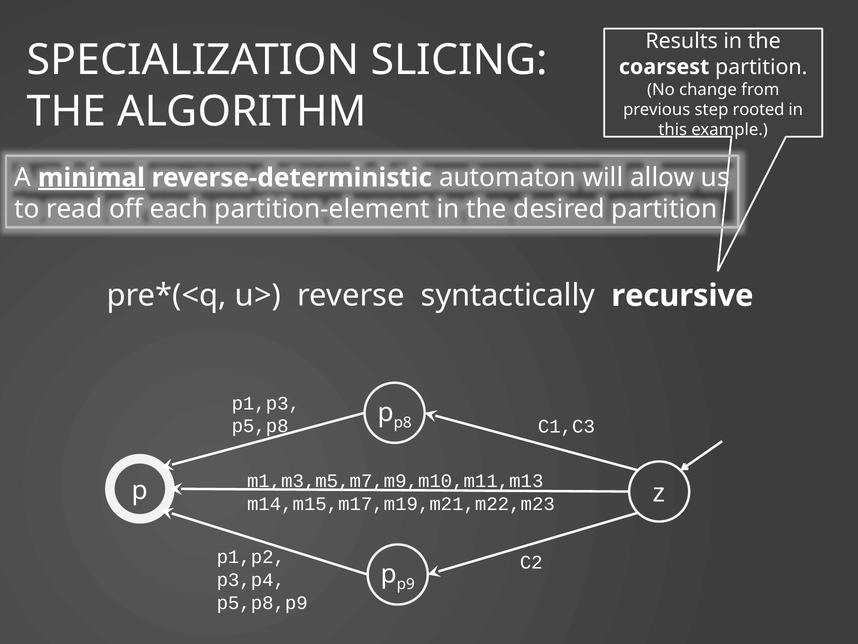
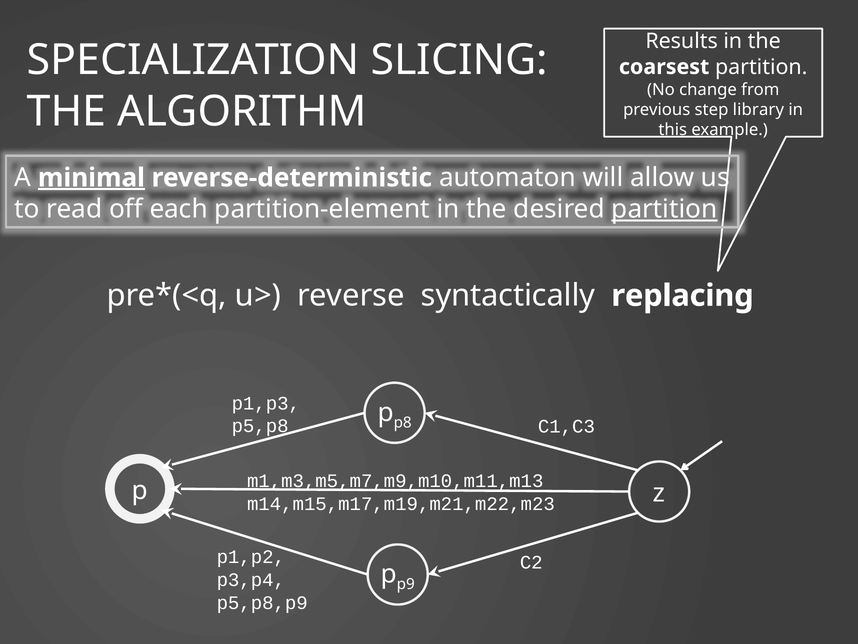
rooted: rooted -> library (758, 109)
partition underline: none -> present (664, 209)
recursive: recursive -> replacing (683, 295)
